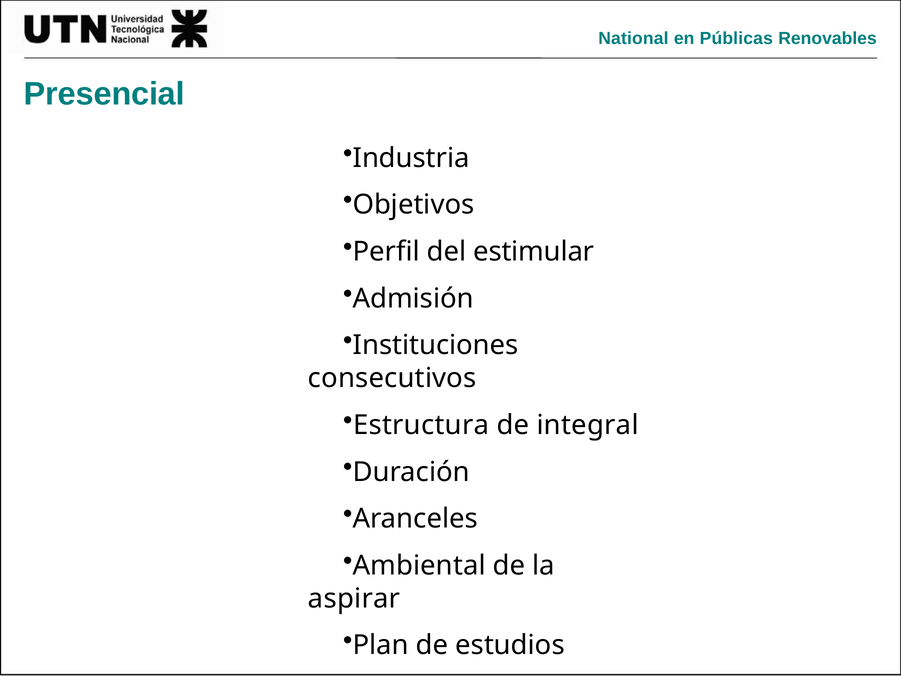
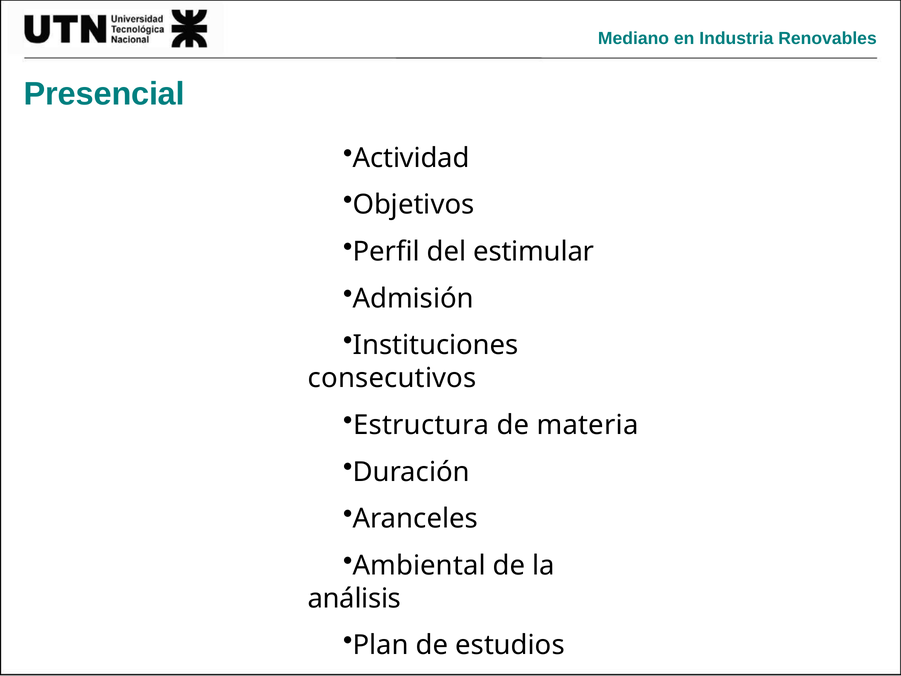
National: National -> Mediano (633, 39)
Públicas: Públicas -> Industria (736, 39)
Industria: Industria -> Actividad (411, 158)
integral: integral -> materia (588, 425)
aspirar: aspirar -> análisis (354, 598)
